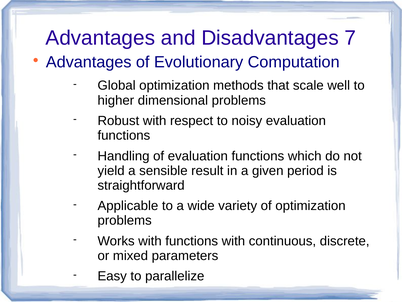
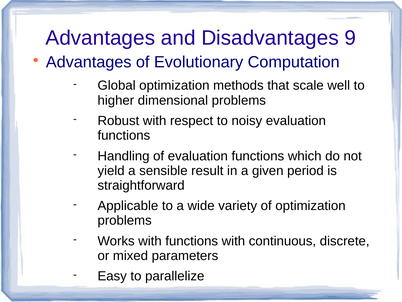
7: 7 -> 9 (350, 38)
